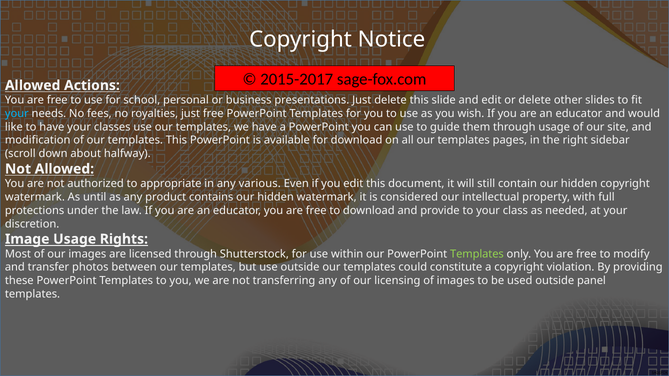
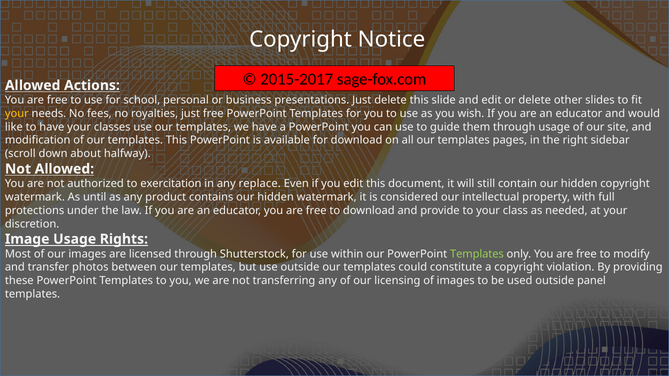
your colour: light blue -> yellow (17, 114)
appropriate: appropriate -> exercitation (171, 184)
various: various -> replace (260, 184)
